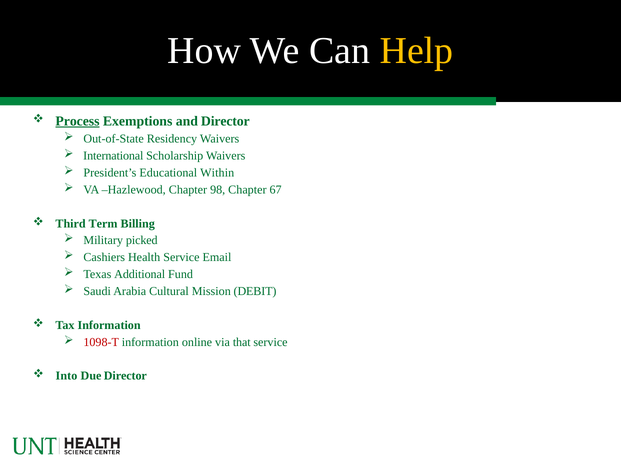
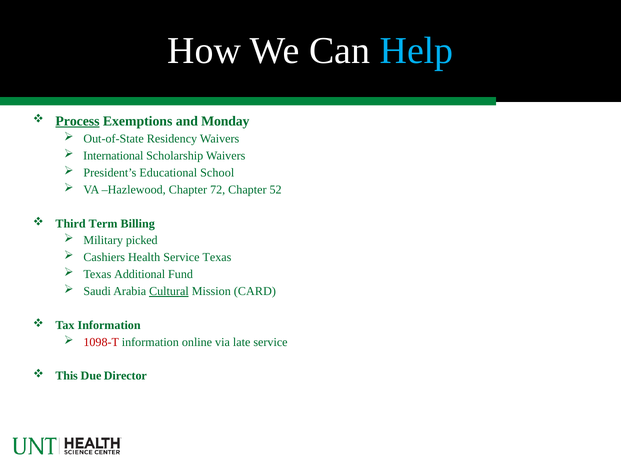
Help colour: yellow -> light blue (416, 51)
and Director: Director -> Monday (225, 121)
Within: Within -> School (217, 173)
98: 98 -> 72 (218, 190)
67: 67 -> 52 (276, 190)
Service Email: Email -> Texas (217, 257)
Cultural underline: none -> present (169, 291)
DEBIT: DEBIT -> CARD (255, 291)
that: that -> late (242, 342)
Into: Into -> This (67, 376)
